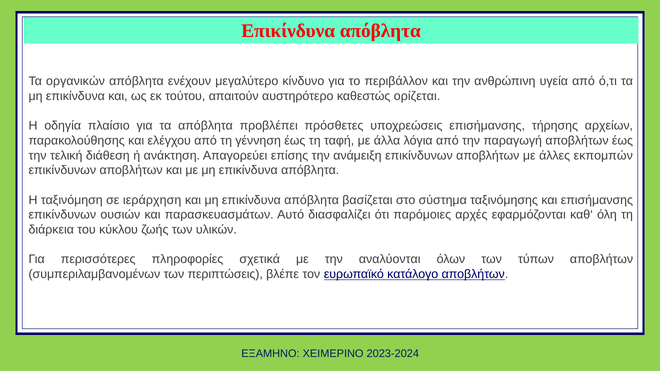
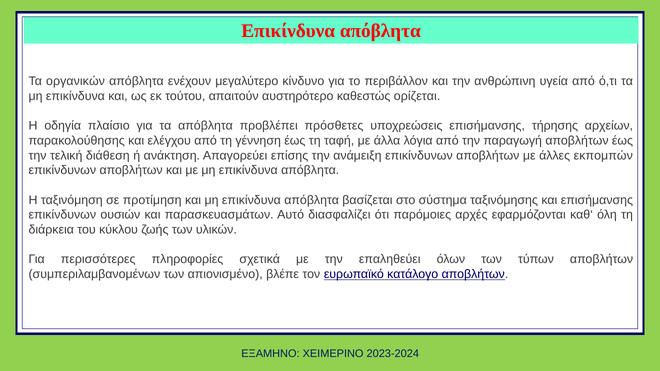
ιεράρχηση: ιεράρχηση -> προτίμηση (152, 200)
αναλύονται: αναλύονται -> επαληθεύει (390, 260)
περιπτώσεις: περιπτώσεις -> απιονισμένο (225, 274)
